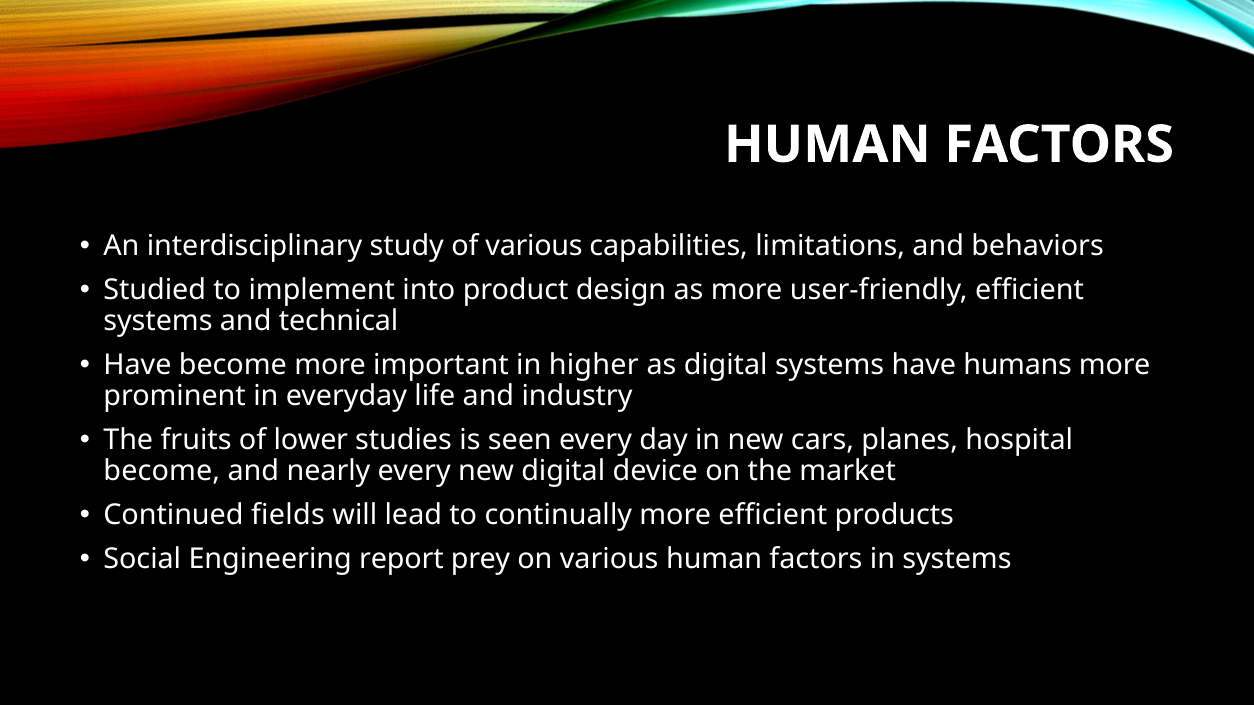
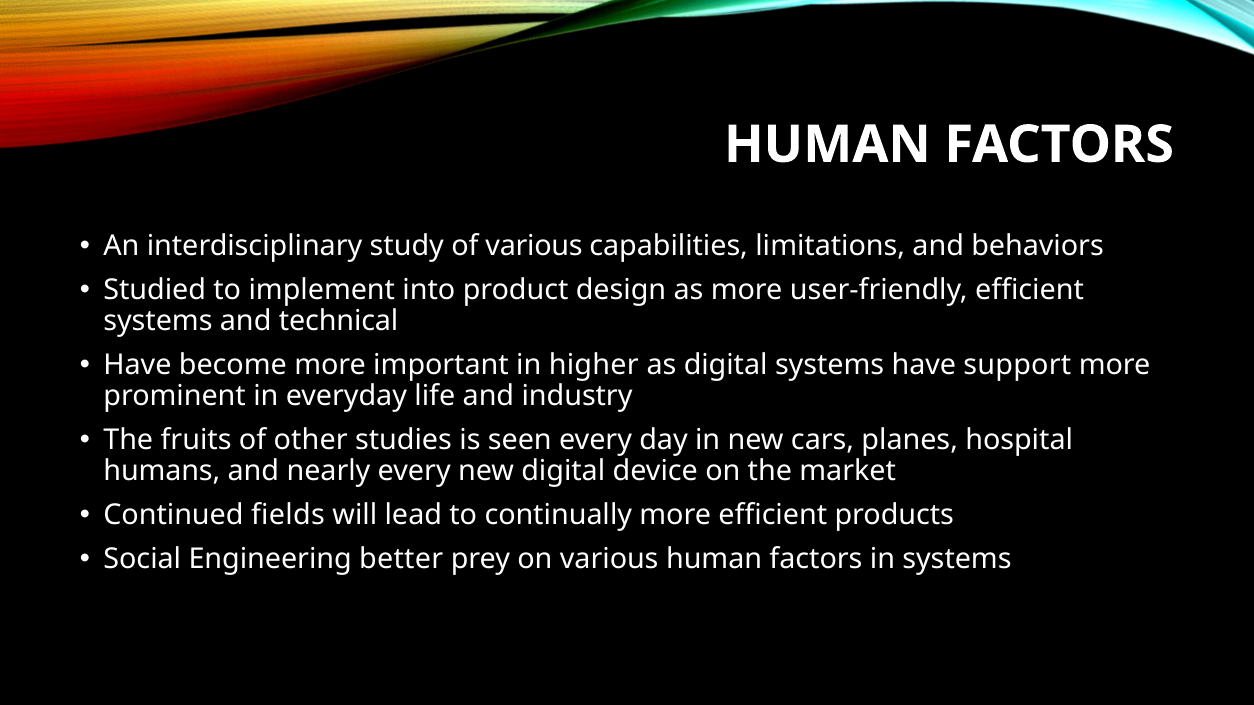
humans: humans -> support (1017, 365)
lower: lower -> other (311, 440)
become: become -> humans (162, 471)
report: report -> better (401, 559)
